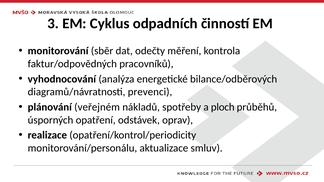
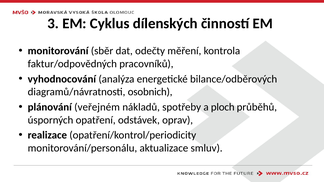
odpadních: odpadních -> dílenských (165, 24)
prevenci: prevenci -> osobnich (150, 92)
